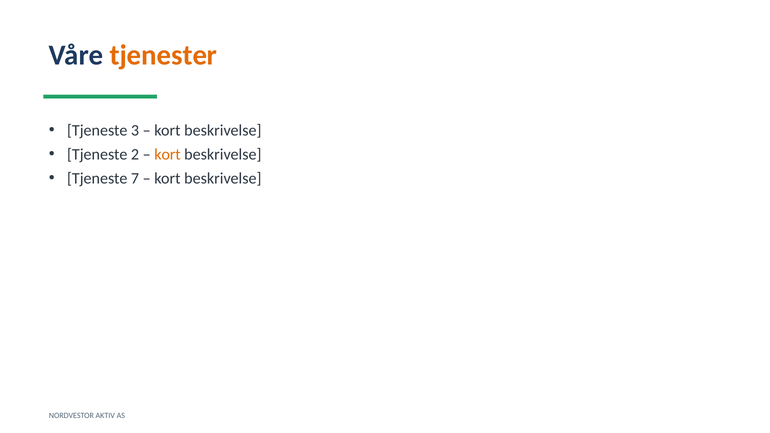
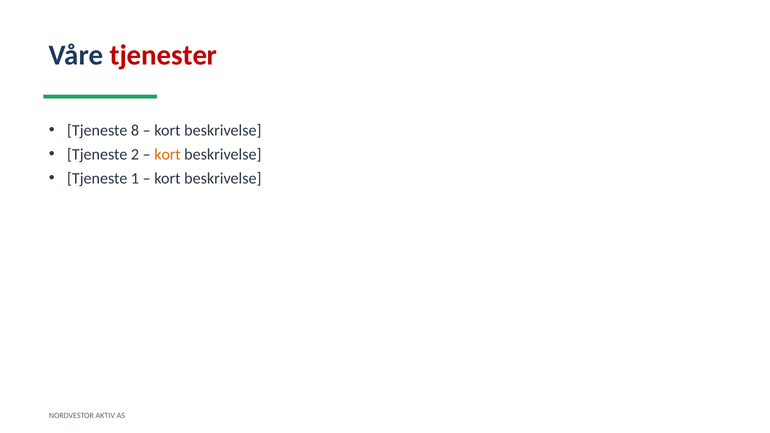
tjenester colour: orange -> red (163, 55)
3: 3 -> 8 (135, 130)
7: 7 -> 1 (135, 179)
